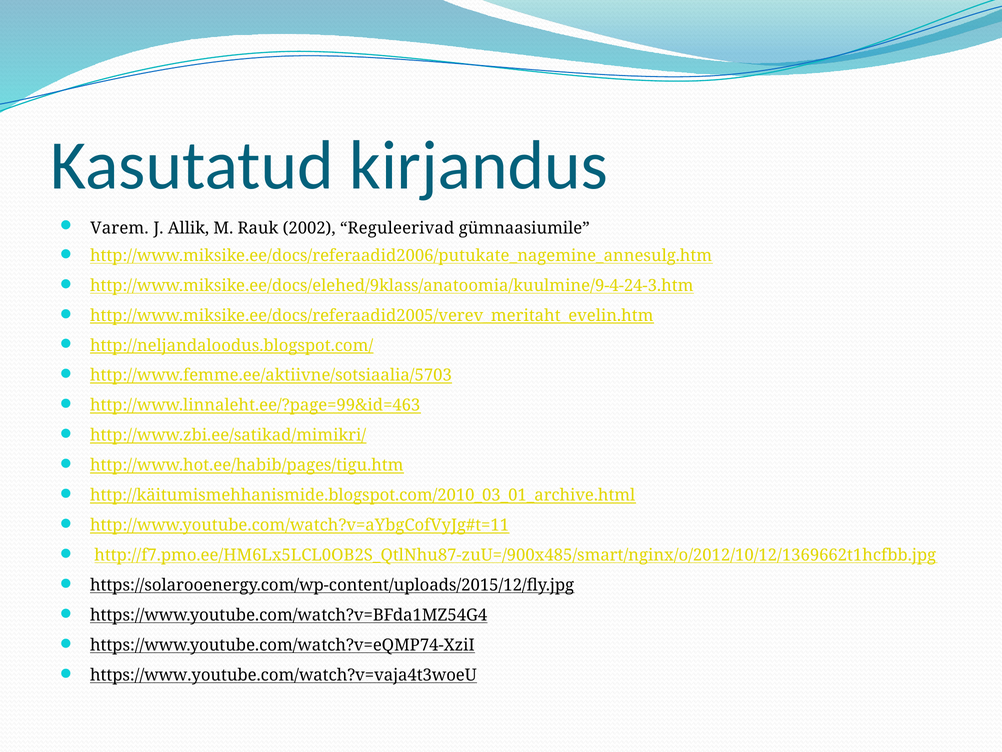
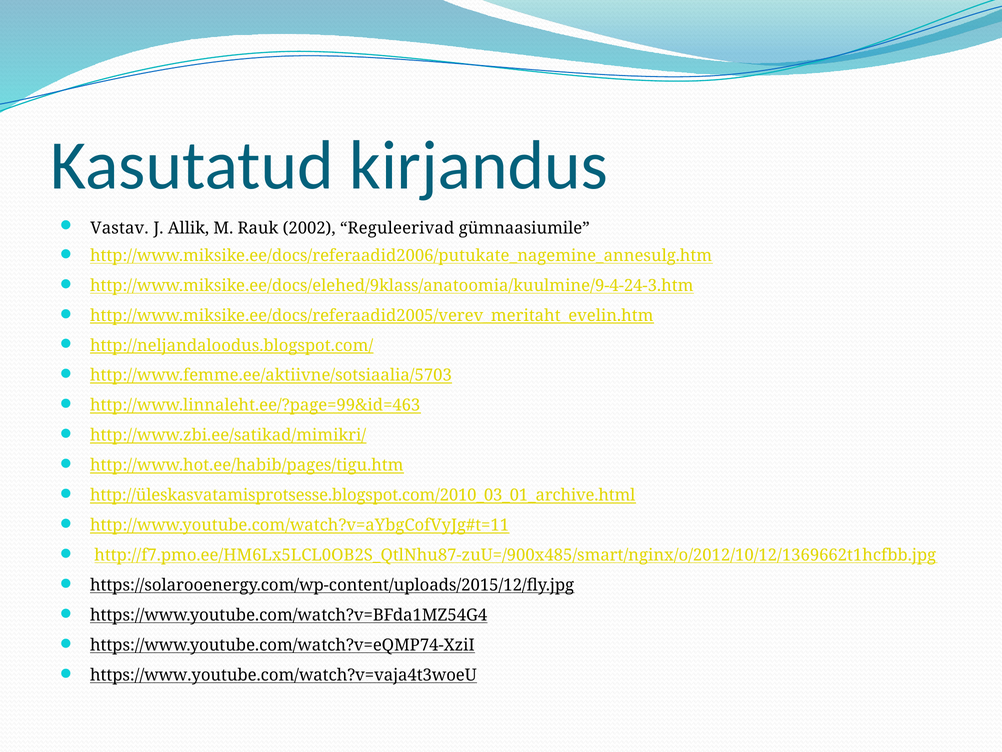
Varem: Varem -> Vastav (119, 228)
http://käitumismehhanismide.blogspot.com/2010_03_01_archive.html: http://käitumismehhanismide.blogspot.com/2010_03_01_archive.html -> http://üleskasvatamisprotsesse.blogspot.com/2010_03_01_archive.html (363, 495)
